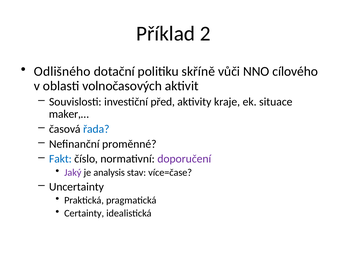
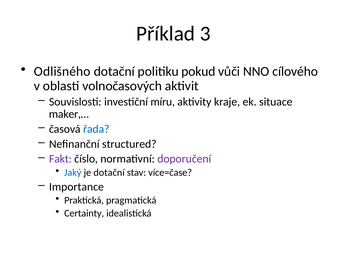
2: 2 -> 3 (205, 34)
skříně: skříně -> pokud (198, 72)
před: před -> míru (163, 102)
proměnné: proměnné -> structured (129, 144)
Fakt colour: blue -> purple (60, 159)
Jaký colour: purple -> blue (73, 173)
je analysis: analysis -> dotační (109, 173)
Uncertainty: Uncertainty -> Importance (76, 187)
